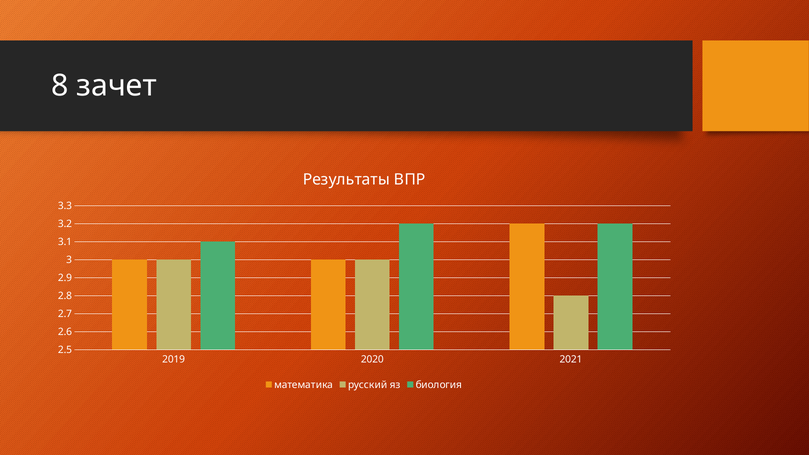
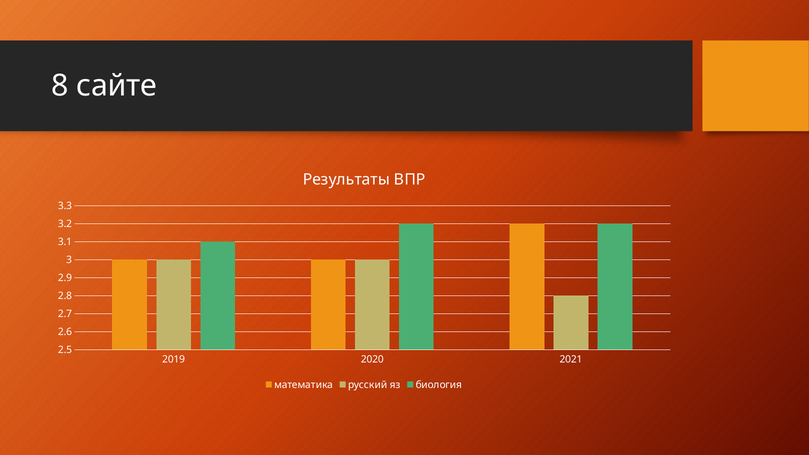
зачет: зачет -> сайте (117, 86)
